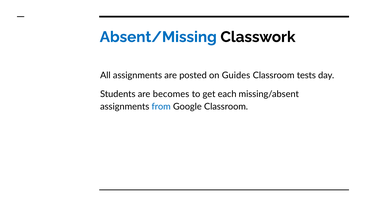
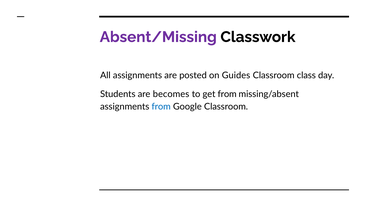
Absent/Missing colour: blue -> purple (158, 37)
tests: tests -> class (306, 75)
get each: each -> from (227, 94)
